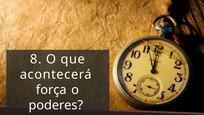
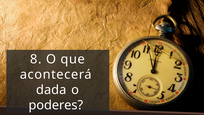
força: força -> dada (51, 90)
